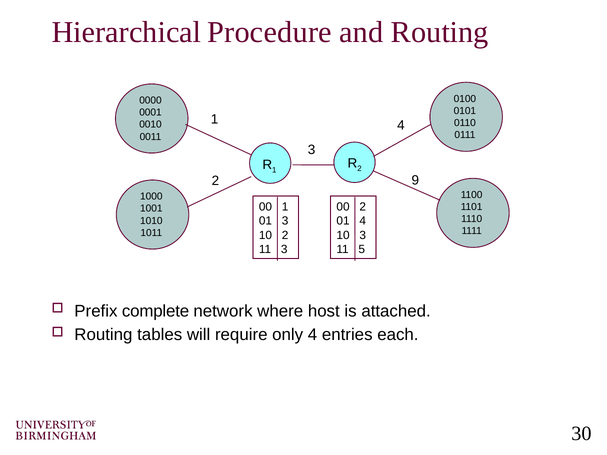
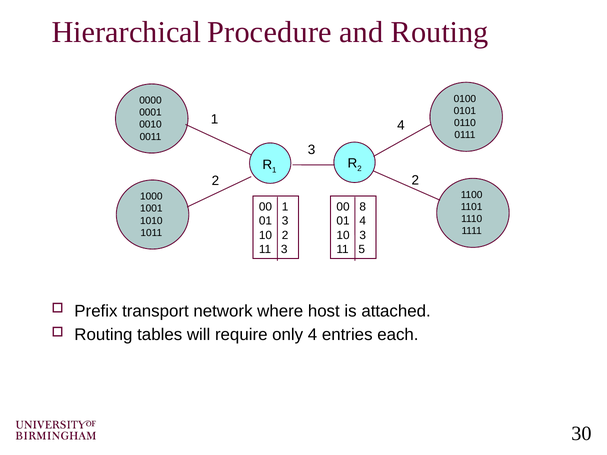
2 9: 9 -> 2 (415, 180)
00 2: 2 -> 8 (363, 207)
complete: complete -> transport (155, 311)
